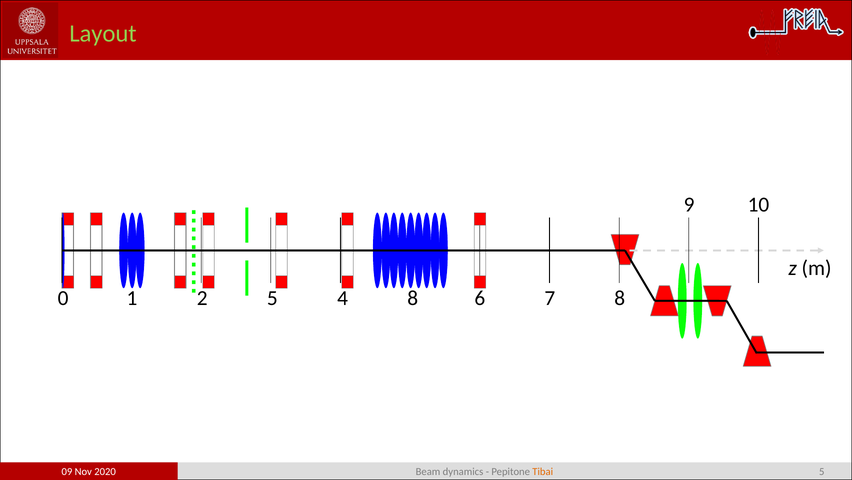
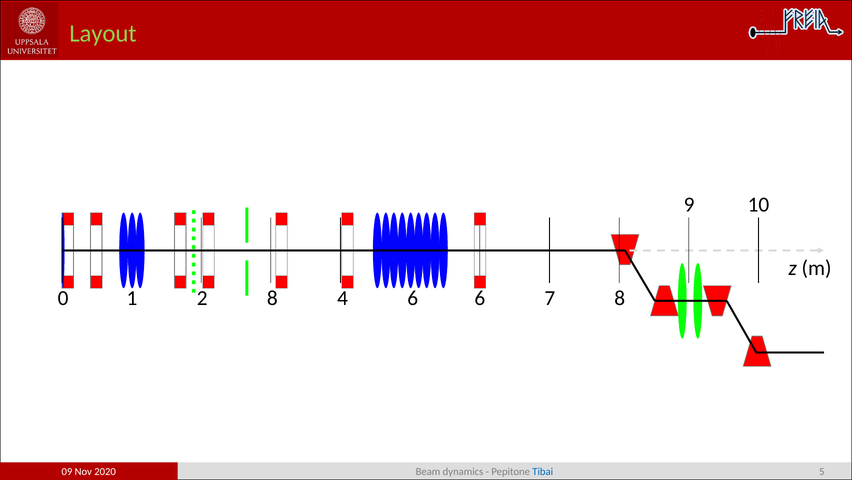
2 5: 5 -> 8 (272, 298)
4 8: 8 -> 6 (413, 298)
Tibai colour: orange -> blue (543, 471)
